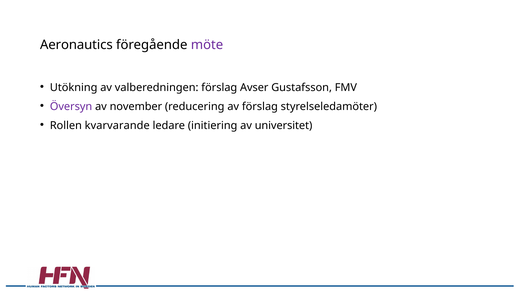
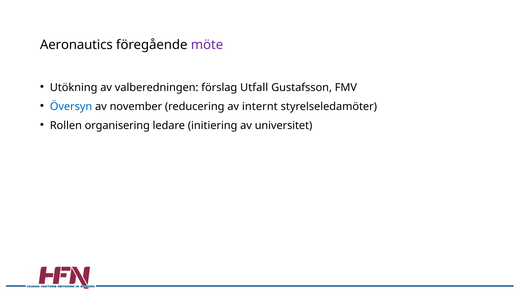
Avser: Avser -> Utfall (254, 88)
Översyn colour: purple -> blue (71, 107)
av förslag: förslag -> internt (260, 107)
kvarvarande: kvarvarande -> organisering (117, 126)
